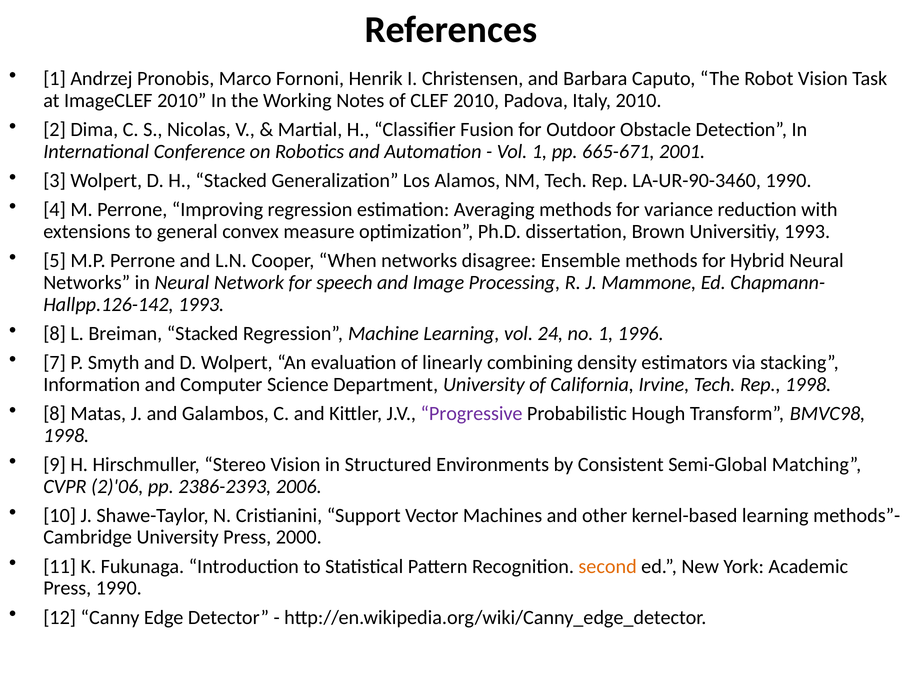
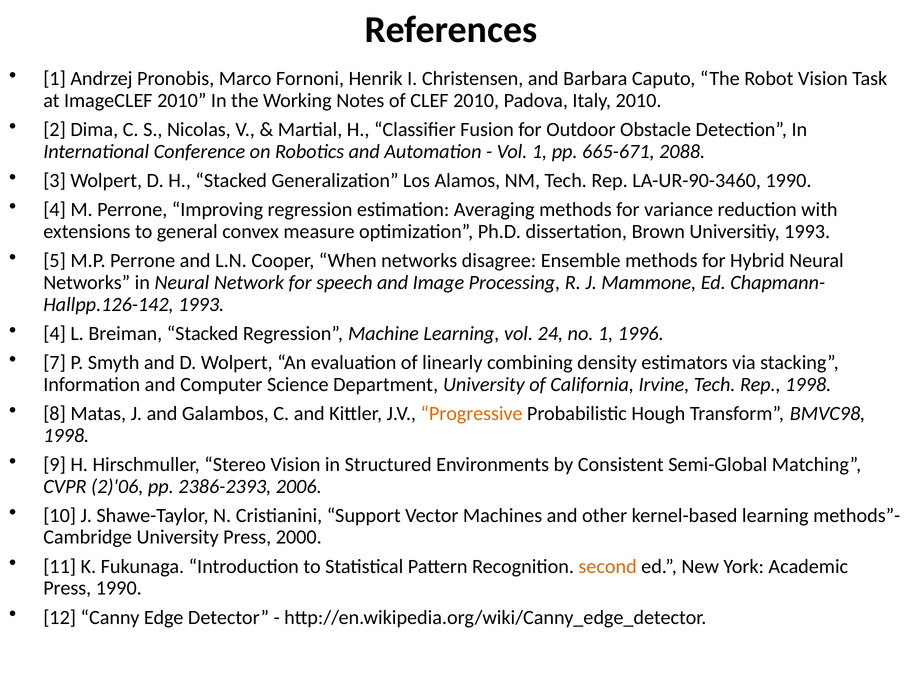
2001: 2001 -> 2088 (682, 152)
8: 8 -> 4 (55, 334)
Progressive colour: purple -> orange (472, 414)
